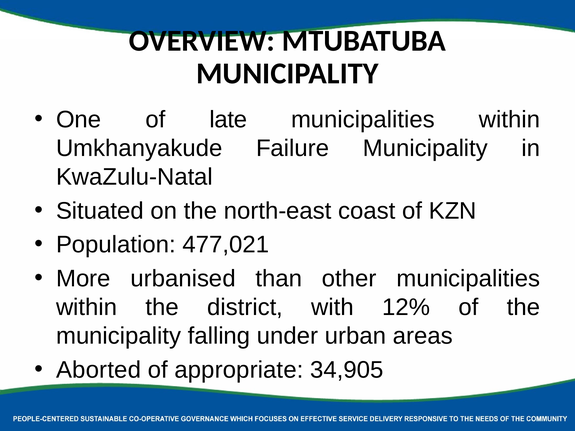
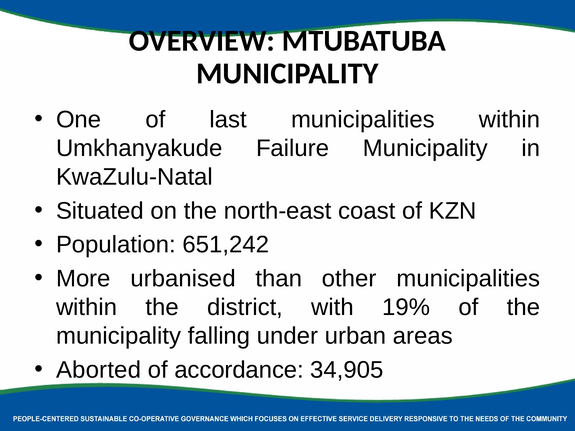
late: late -> last (228, 120)
477,021: 477,021 -> 651,242 (226, 245)
12%: 12% -> 19% (406, 307)
appropriate: appropriate -> accordance (239, 370)
